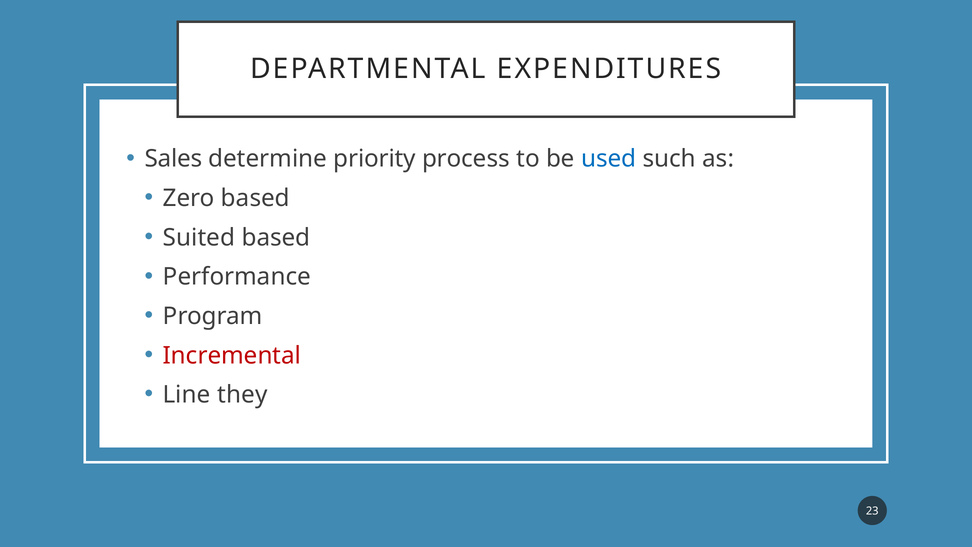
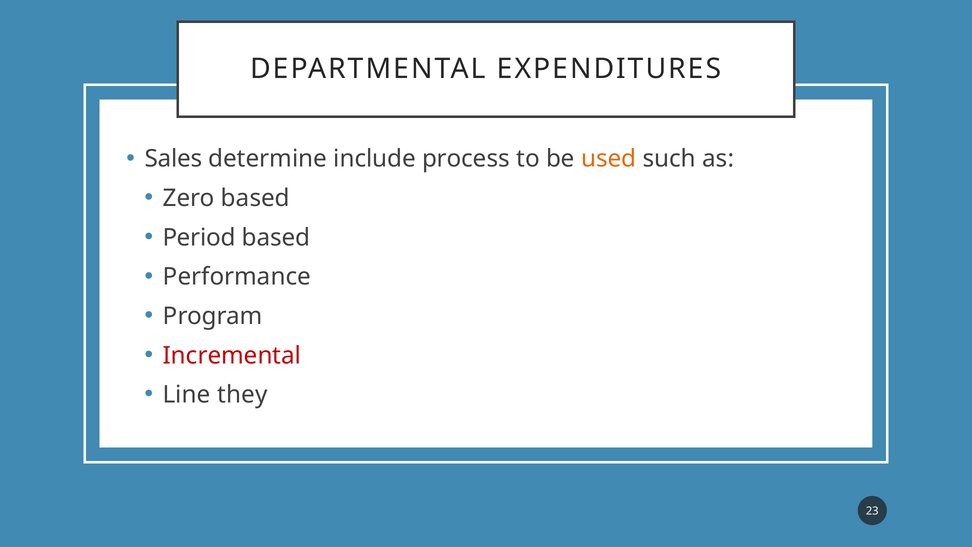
priority: priority -> include (375, 159)
used colour: blue -> orange (609, 159)
Suited: Suited -> Period (199, 237)
